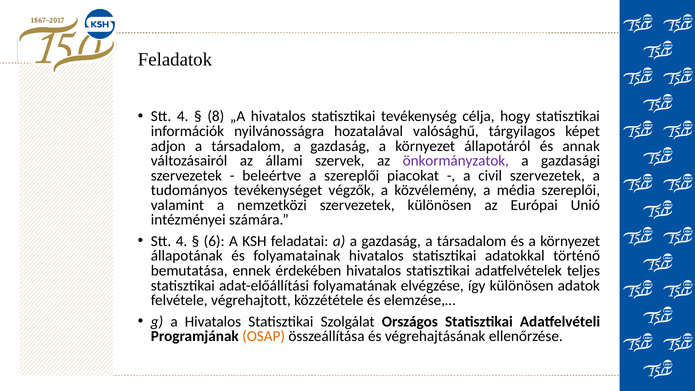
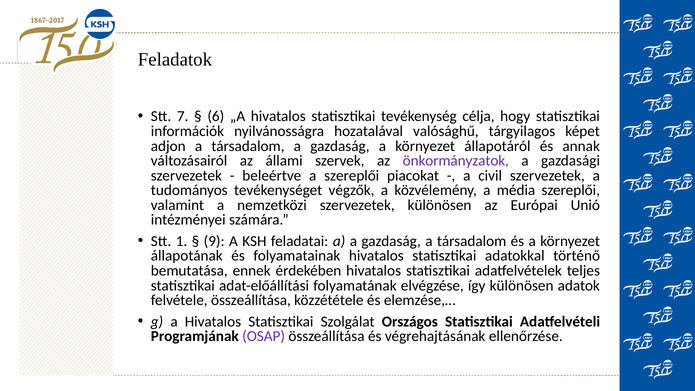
4: 4 -> 7 (183, 116)
8: 8 -> 6 (216, 116)
4: 4 -> 1 (182, 241)
6: 6 -> 9 (214, 241)
felvétele végrehajtott: végrehajtott -> összeállítása (251, 300)
OSAP colour: orange -> purple (264, 336)
